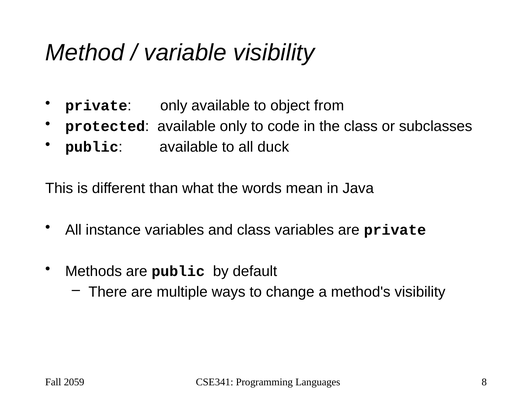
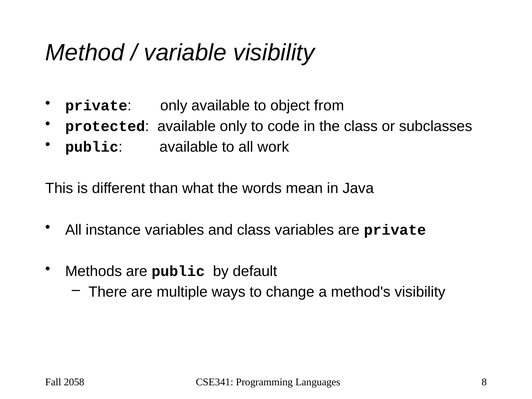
duck: duck -> work (273, 147)
2059: 2059 -> 2058 (74, 382)
